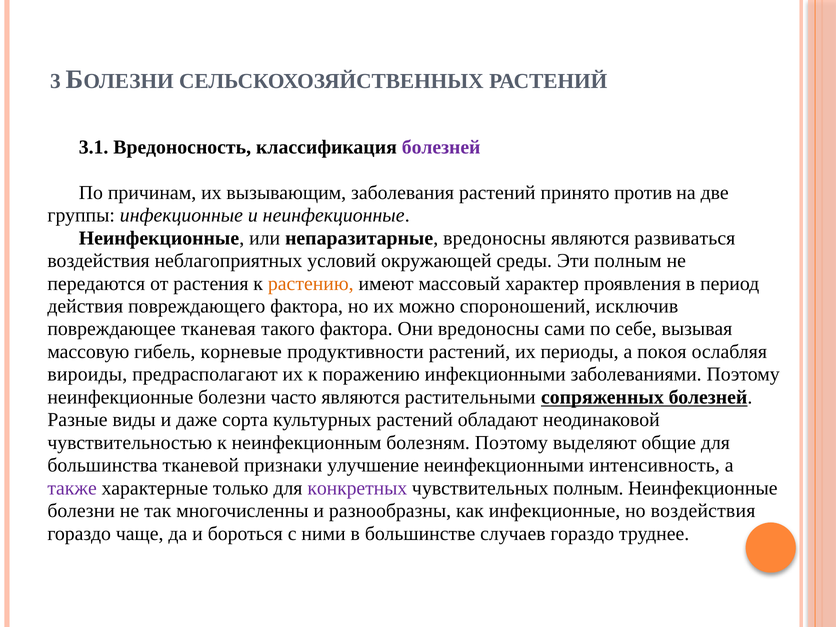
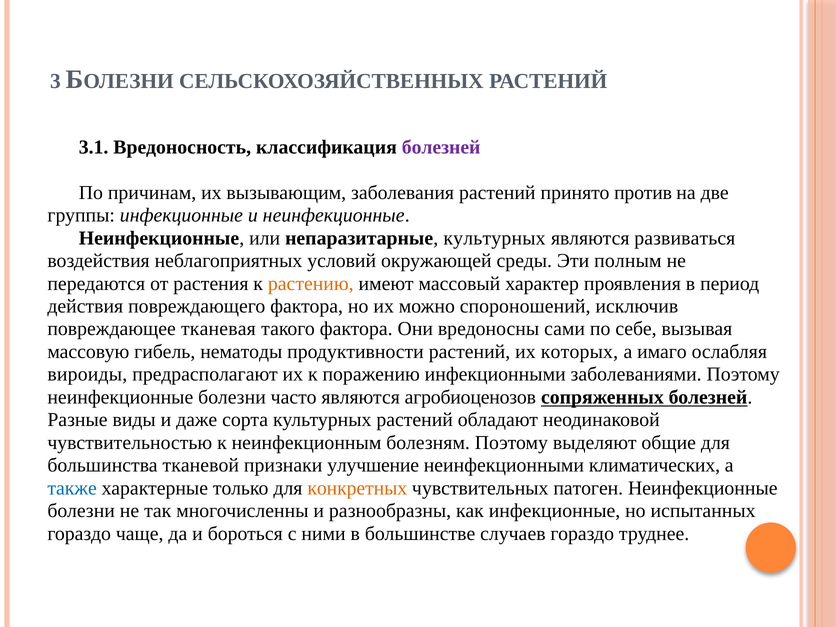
непаразитарные вредоносны: вредоносны -> культурных (495, 238)
корневые: корневые -> нематоды (241, 352)
периоды: периоды -> которых (579, 352)
покоя: покоя -> имаго (662, 352)
растительными: растительными -> агробиоценозов (470, 397)
интенсивность: интенсивность -> климатических (655, 465)
также colour: purple -> blue (72, 488)
конкретных colour: purple -> orange (357, 488)
чувствительных полным: полным -> патоген (588, 488)
но воздействия: воздействия -> испытанных (703, 511)
